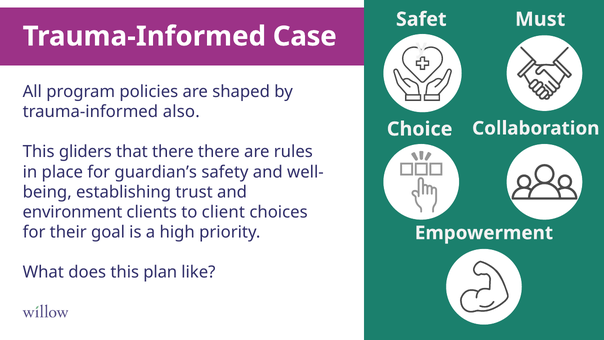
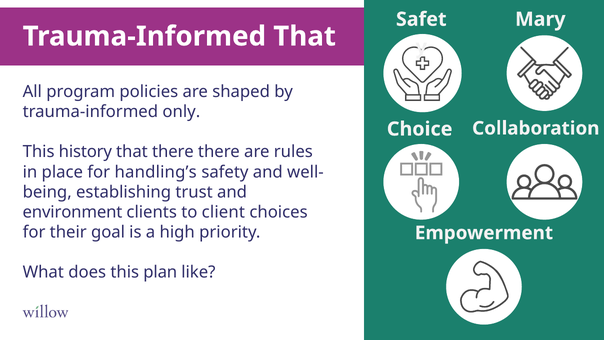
Must: Must -> Mary (540, 19)
Trauma-Informed Case: Case -> That (305, 36)
also: also -> only (181, 112)
gliders: gliders -> history (85, 152)
guardian’s: guardian’s -> handling’s (156, 172)
